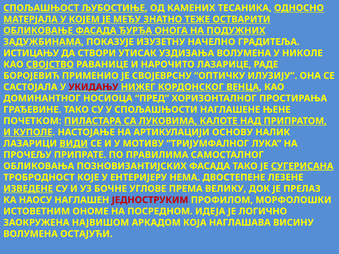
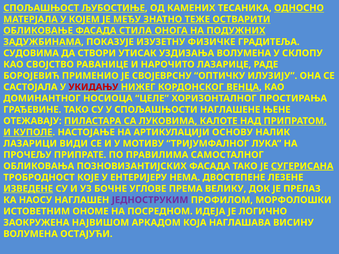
ЂУРЂА: ЂУРЂА -> СТИЛА (135, 31)
НАЧЕЛНО: НАЧЕЛНО -> ФИЗИЧКЕ (211, 42)
ИСТИЦАЊУ: ИСТИЦАЊУ -> СУДОВИМА (31, 53)
НИКОЛЕ: НИКОЛЕ -> СКЛОПУ (302, 53)
СВОЈСТВО underline: present -> none (50, 65)
ПРЕД: ПРЕД -> ЦЕЛЕ (152, 98)
ПОЧЕТКОМ: ПОЧЕТКОМ -> ОТЕЖАВАЈУ (32, 121)
ВИДИ underline: present -> none (74, 144)
ЈЕДНОСТРУКИМ colour: red -> purple (150, 200)
